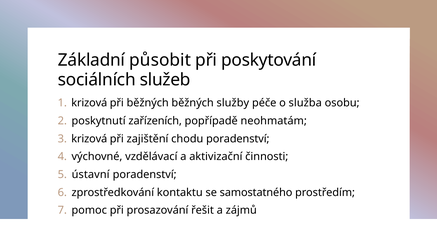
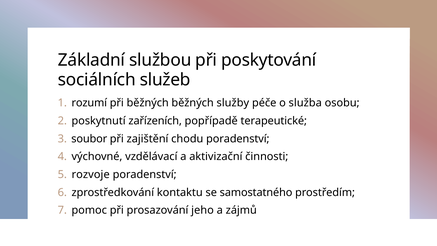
působit: působit -> službou (160, 60)
krizová: krizová -> rozumí (89, 103)
neohmatám: neohmatám -> terapeutické (274, 121)
krizová: krizová -> soubor (89, 139)
ústavní: ústavní -> rozvoje (91, 174)
řešit: řešit -> jeho (203, 210)
